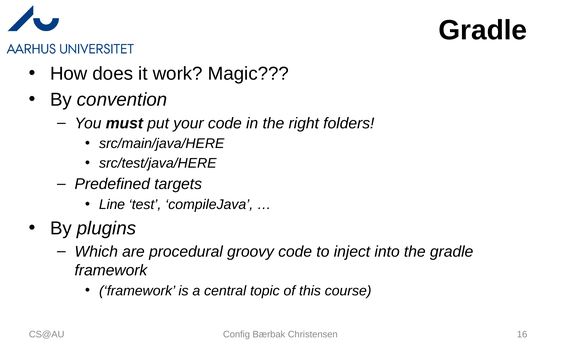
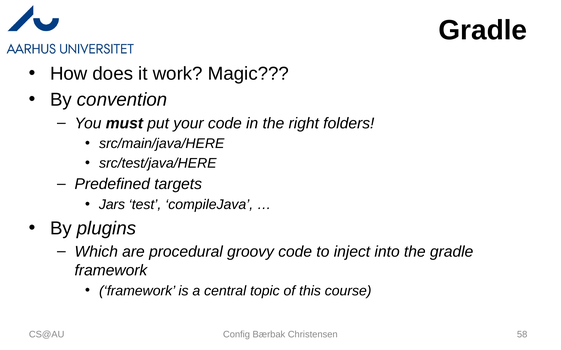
Line: Line -> Jars (112, 205)
16: 16 -> 58 (522, 335)
